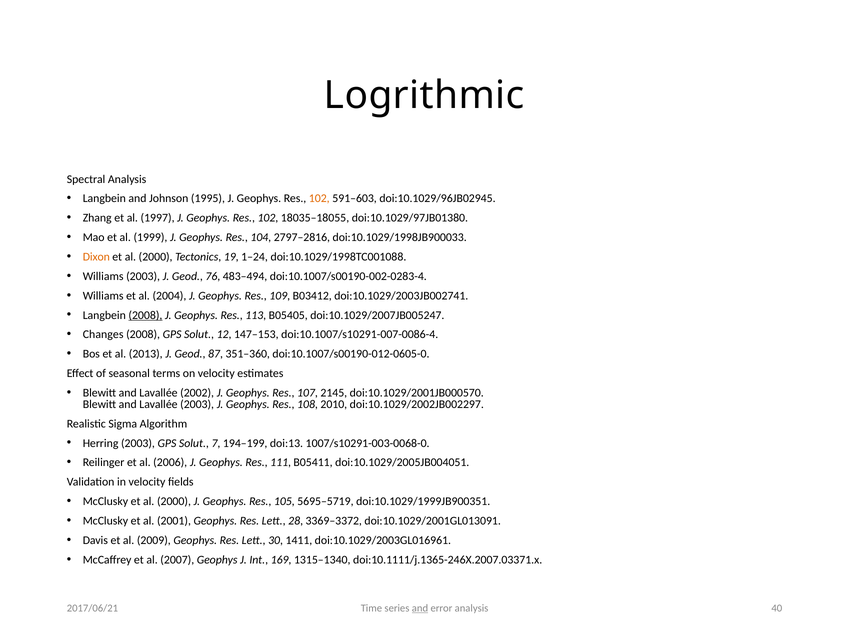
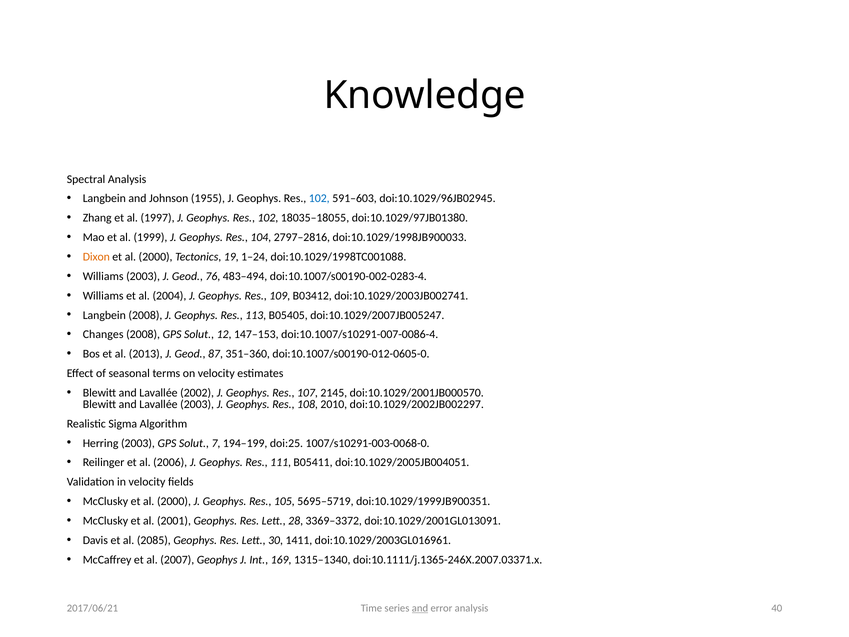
Logrithmic: Logrithmic -> Knowledge (425, 95)
1995: 1995 -> 1955 (208, 198)
102 colour: orange -> blue (319, 198)
2008 underline: present -> none (145, 315)
doi:13: doi:13 -> doi:25 (287, 443)
2009: 2009 -> 2085 (154, 540)
